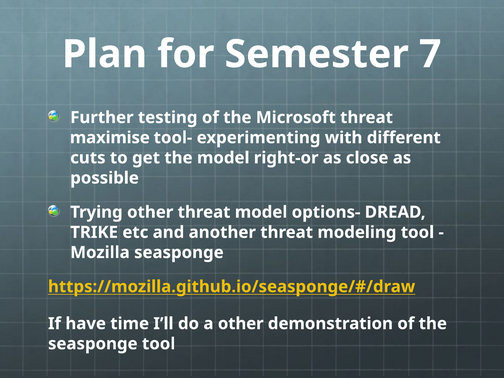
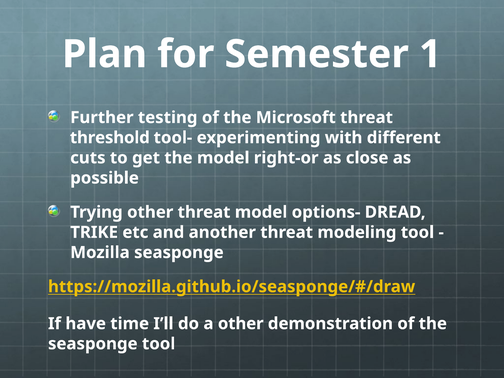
7: 7 -> 1 (430, 54)
maximise: maximise -> threshold (110, 138)
